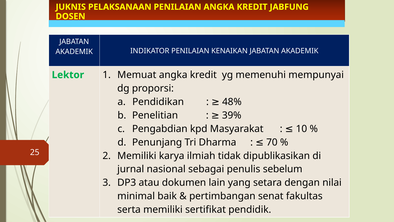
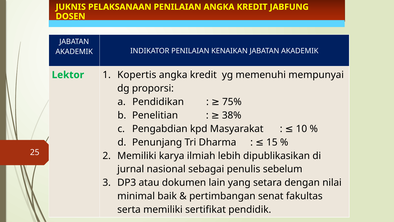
Memuat: Memuat -> Kopertis (137, 75)
48%: 48% -> 75% (232, 102)
39%: 39% -> 38% (232, 115)
70: 70 -> 15 (272, 142)
tidak: tidak -> lebih (229, 155)
